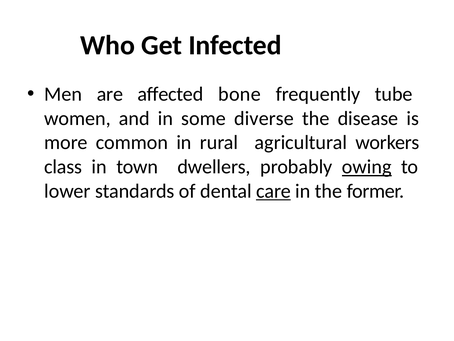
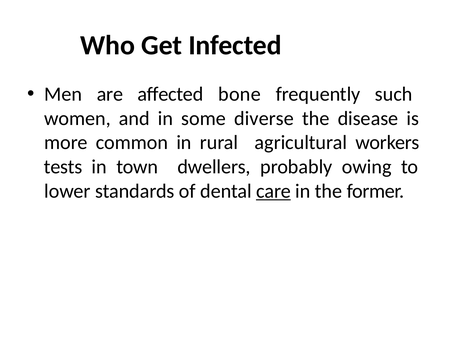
tube: tube -> such (394, 94)
class: class -> tests (63, 167)
owing underline: present -> none (367, 167)
